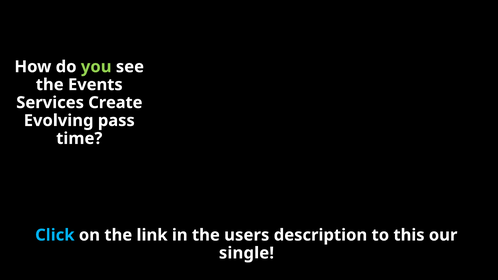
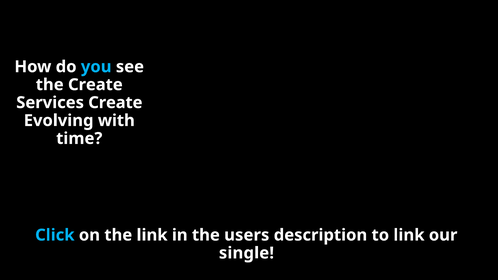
you colour: light green -> light blue (96, 67)
the Events: Events -> Create (95, 85)
pass: pass -> with (116, 121)
to this: this -> link (409, 235)
